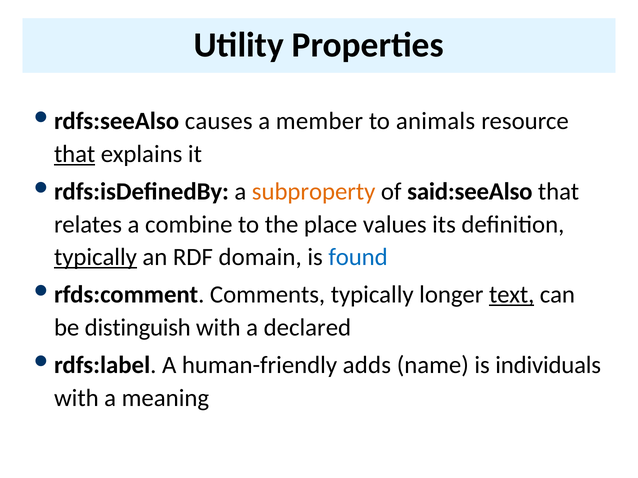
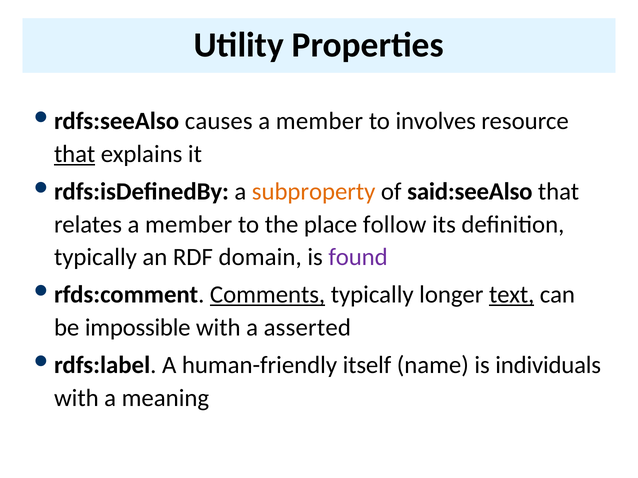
animals: animals -> involves (436, 121)
relates a combine: combine -> member (189, 225)
values: values -> follow (395, 225)
typically underline: present -> none (95, 257)
found colour: blue -> purple (358, 257)
Comments underline: none -> present (268, 295)
distinguish: distinguish -> impossible (138, 328)
declared: declared -> asserted (307, 328)
adds: adds -> itself (367, 366)
